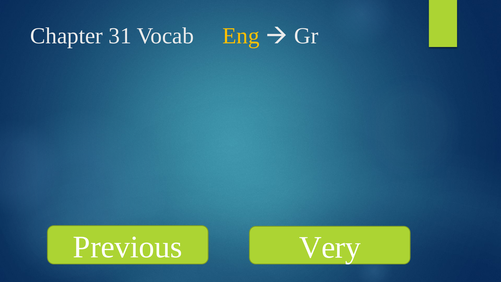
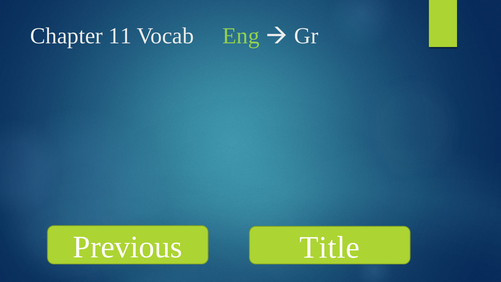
31: 31 -> 11 (120, 36)
Eng colour: yellow -> light green (241, 36)
Very: Very -> Title (330, 247)
